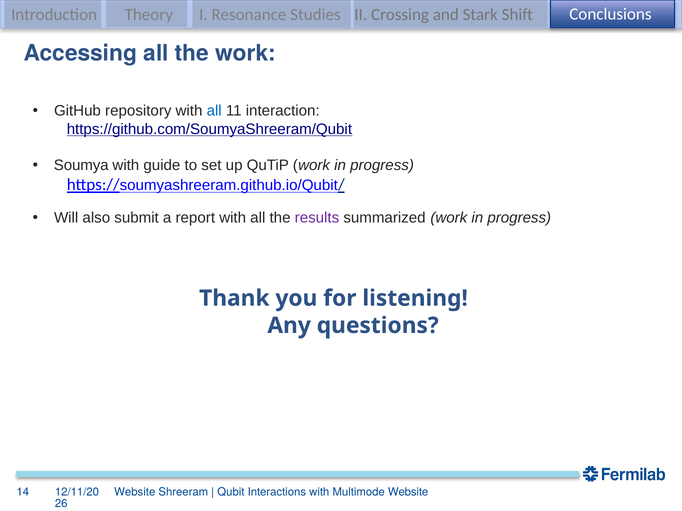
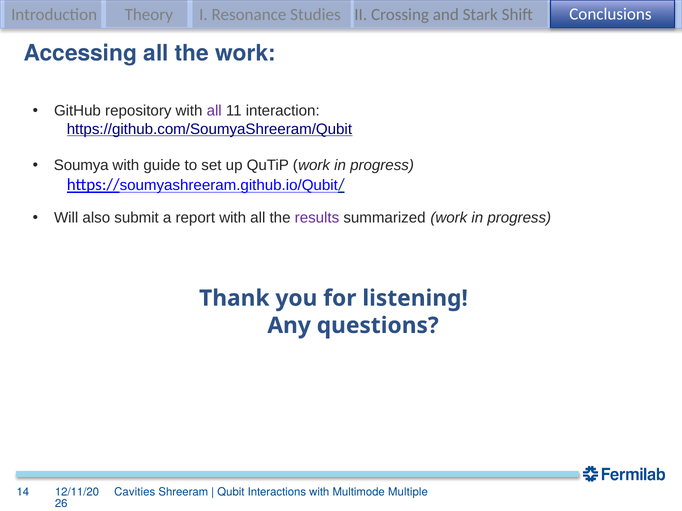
all colour: blue -> purple (214, 111)
Website: Website -> Cavities (135, 493)
Multimode Website: Website -> Multiple (408, 493)
